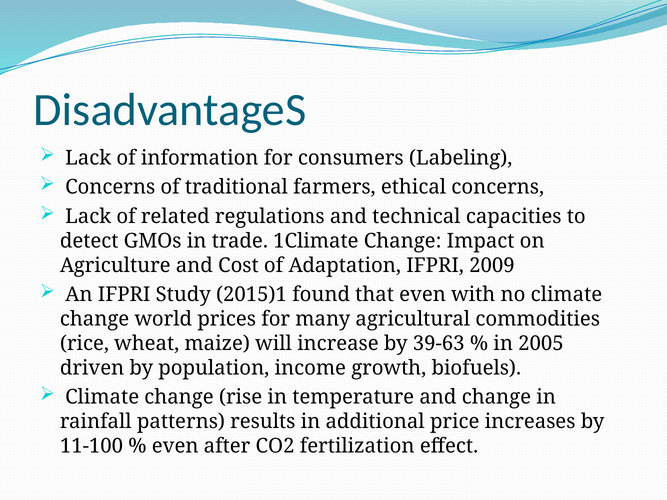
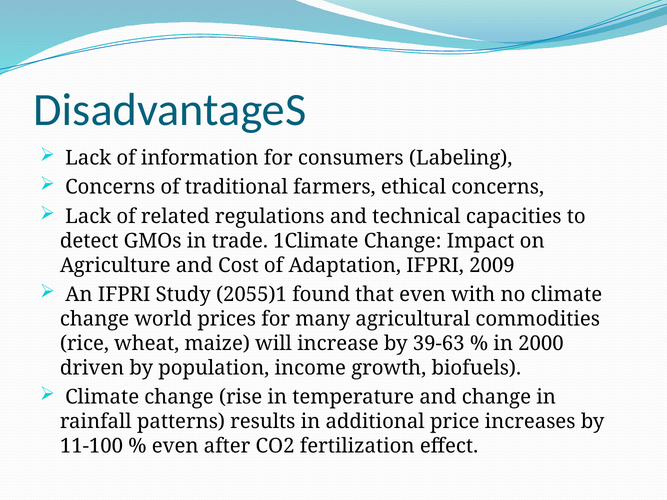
2015)1: 2015)1 -> 2055)1 (252, 295)
2005: 2005 -> 2000 (541, 344)
